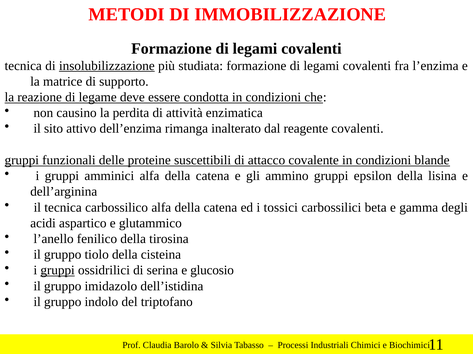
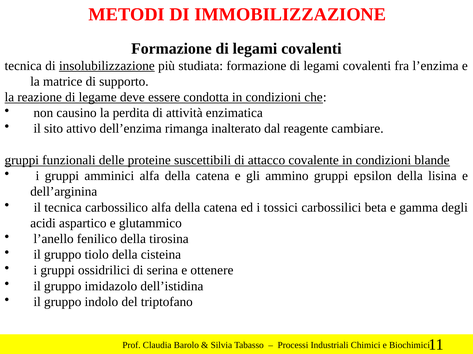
reagente covalenti: covalenti -> cambiare (357, 129)
gruppi underline: present -> none (58, 271)
glucosio: glucosio -> ottenere (212, 271)
